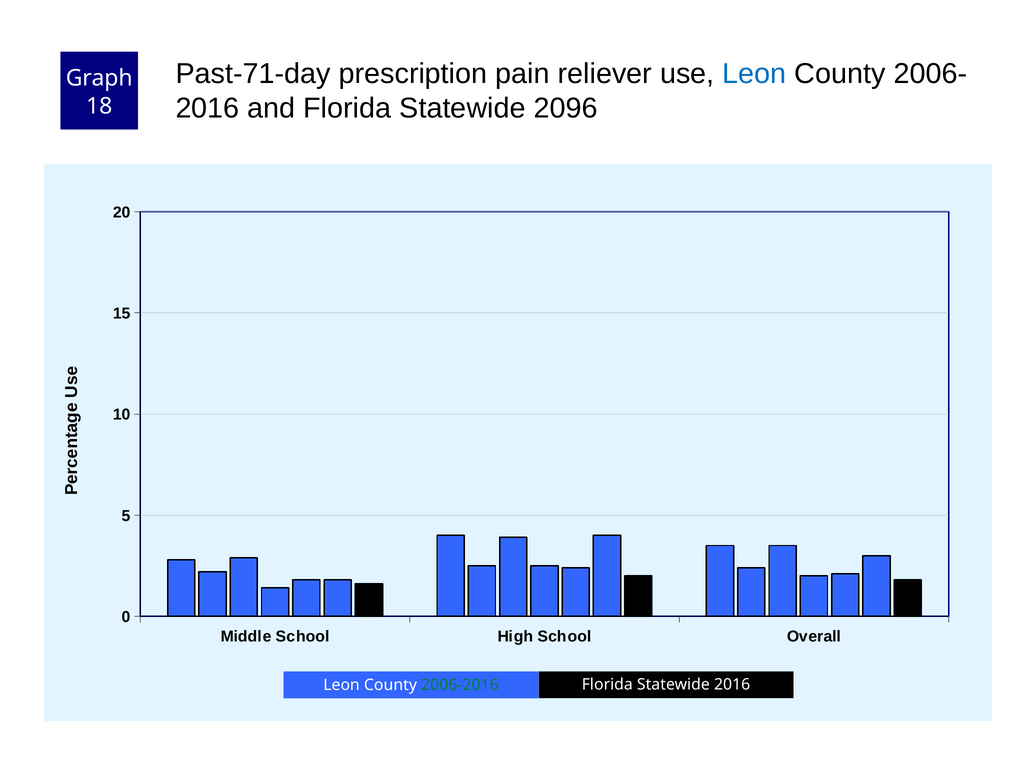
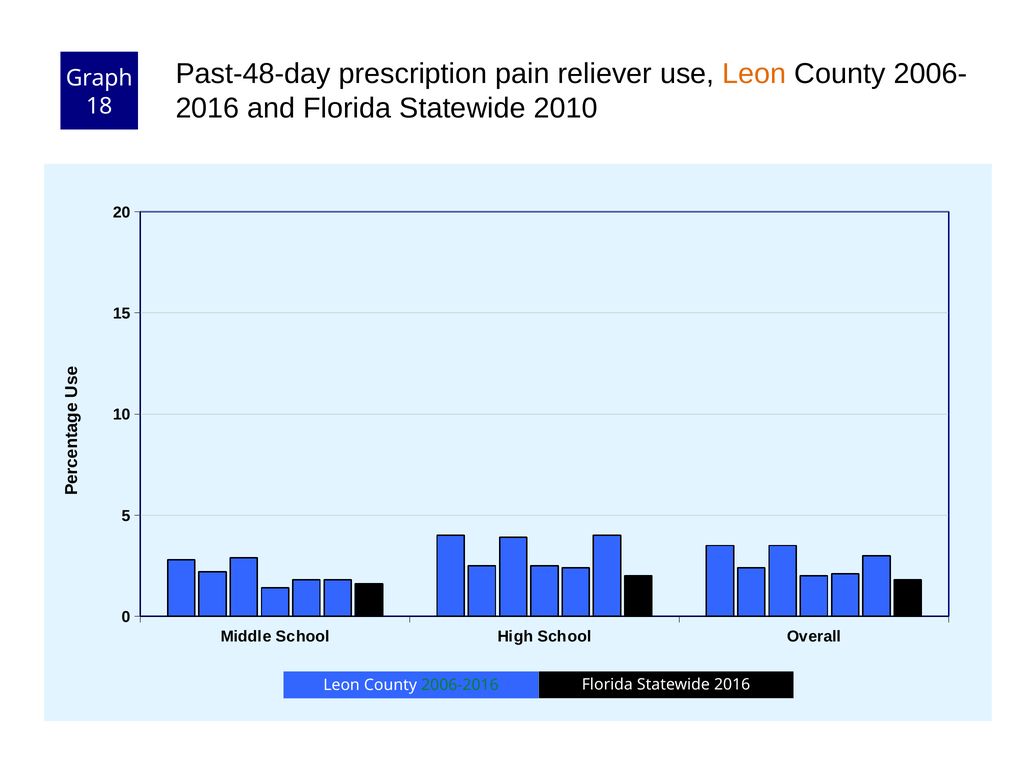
Past-71-day: Past-71-day -> Past-48-day (253, 74)
Leon colour: blue -> orange (754, 74)
2096: 2096 -> 2010 (566, 108)
